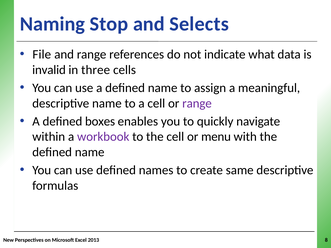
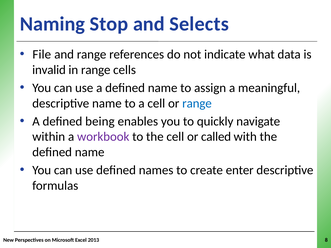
in three: three -> range (96, 70)
range colour: purple -> blue (197, 103)
boxes: boxes -> being (100, 121)
menu: menu -> called (216, 137)
same: same -> enter (240, 170)
